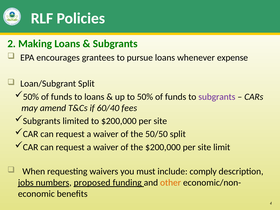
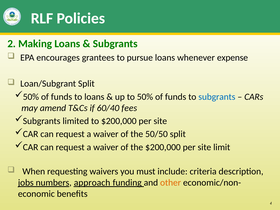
subgrants colour: purple -> blue (217, 97)
comply: comply -> criteria (203, 171)
proposed: proposed -> approach (92, 183)
